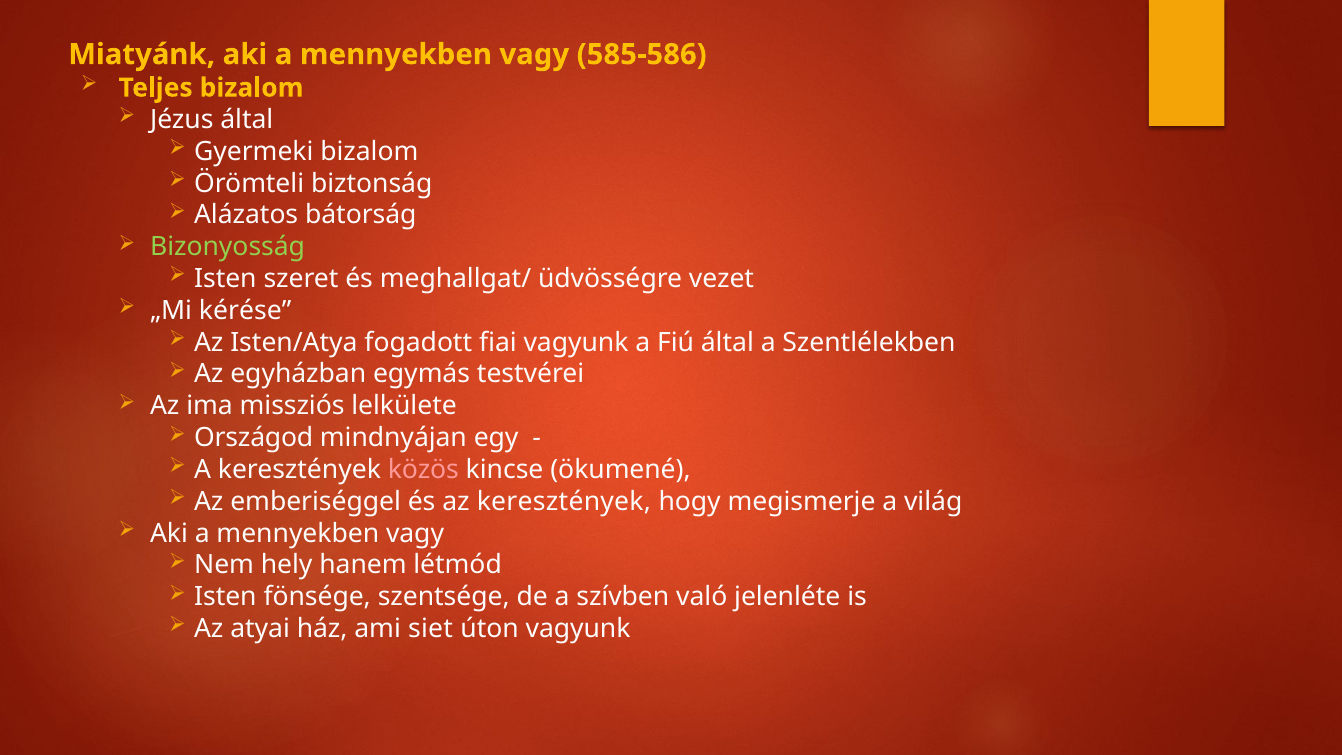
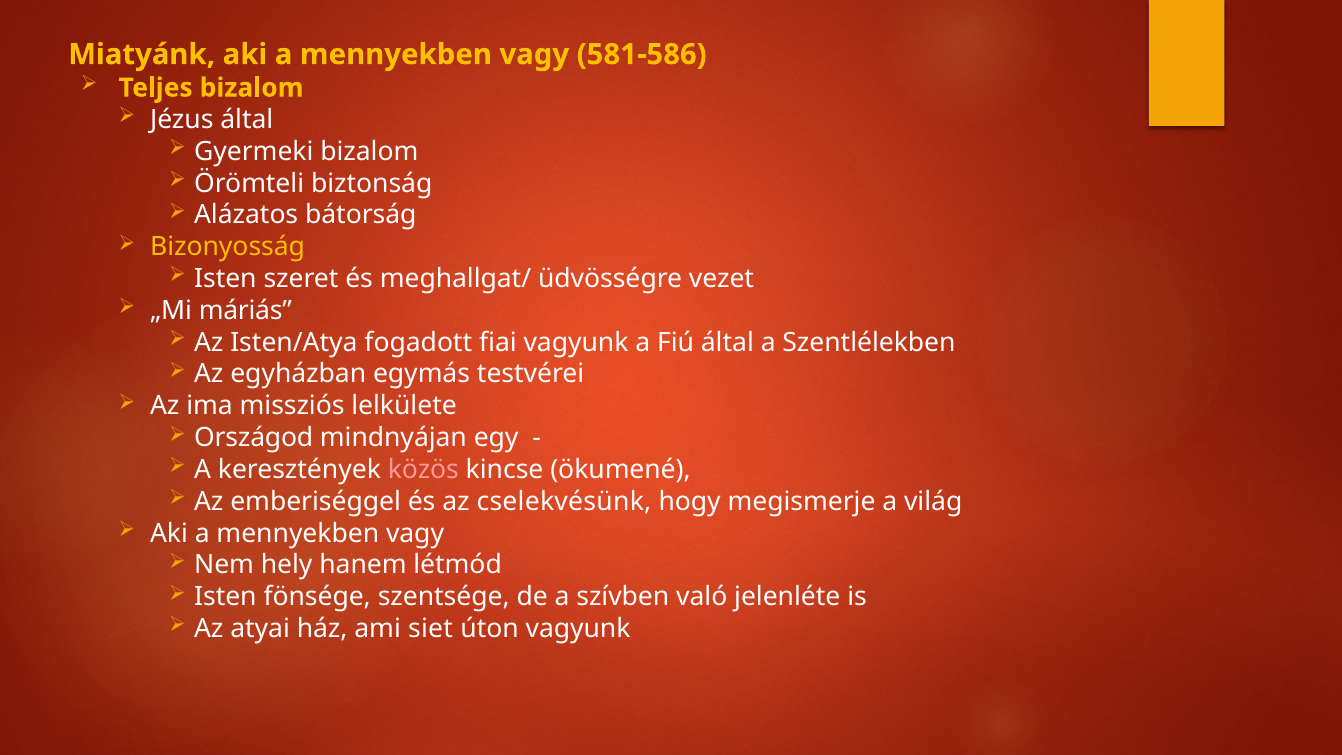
585-586: 585-586 -> 581-586 (642, 54)
Bizonyosság colour: light green -> yellow (228, 247)
kérése: kérése -> máriás (245, 311)
az keresztények: keresztények -> cselekvésünk (564, 501)
